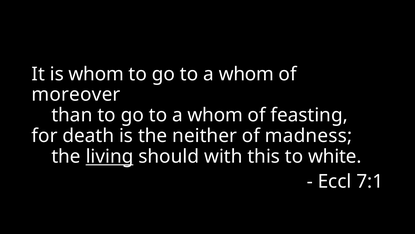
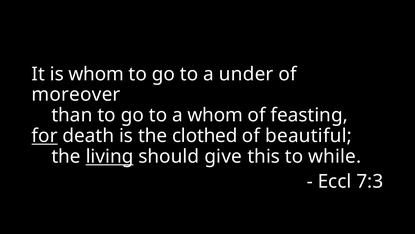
whom: whom -> under (246, 74)
for underline: none -> present (45, 136)
neither: neither -> clothed (205, 136)
madness: madness -> beautiful (309, 136)
with: with -> give (223, 156)
white: white -> while (335, 156)
7:1: 7:1 -> 7:3 (370, 181)
